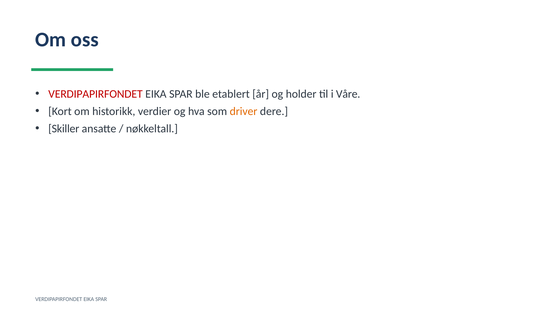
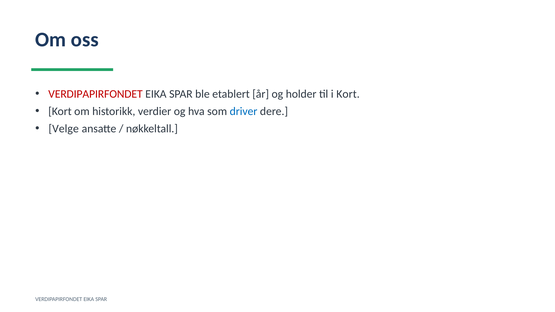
i Våre: Våre -> Kort (348, 94)
driver colour: orange -> blue (244, 111)
Skiller: Skiller -> Velge (64, 129)
